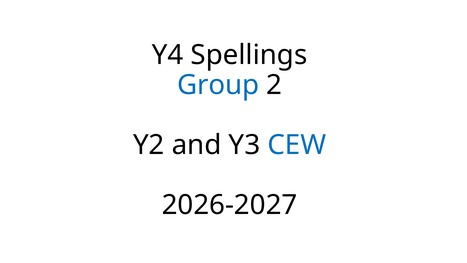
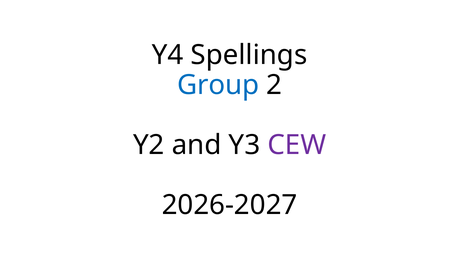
CEW colour: blue -> purple (297, 145)
